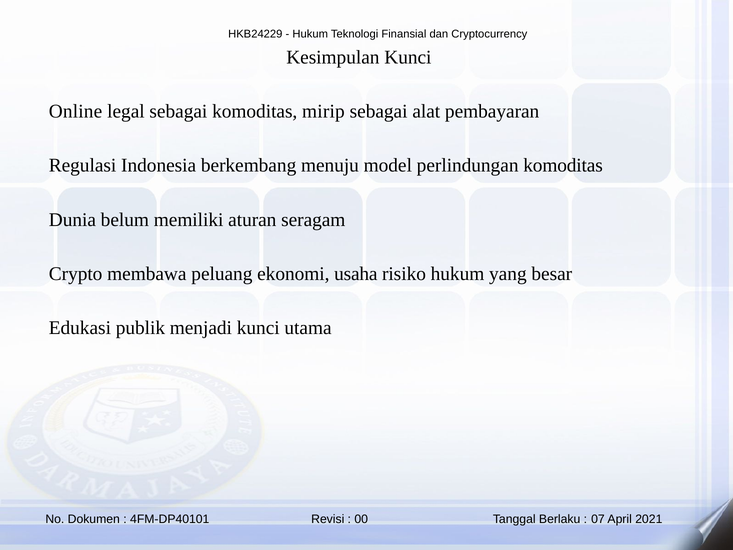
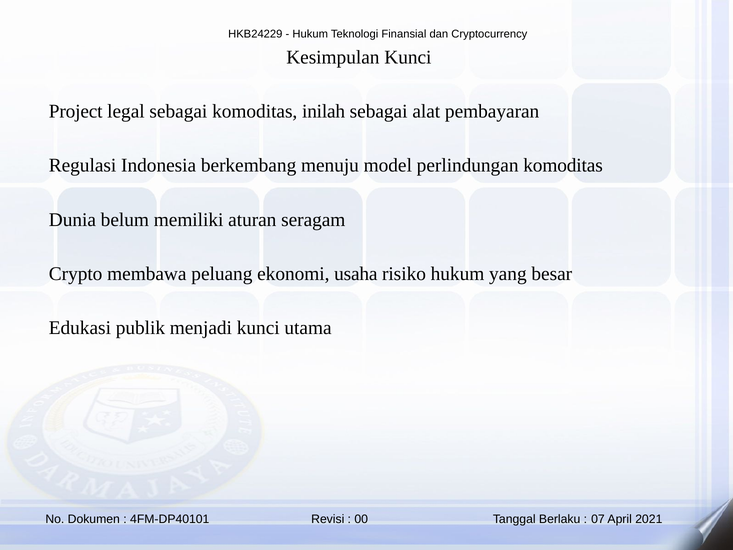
Online: Online -> Project (76, 111)
mirip: mirip -> inilah (324, 111)
